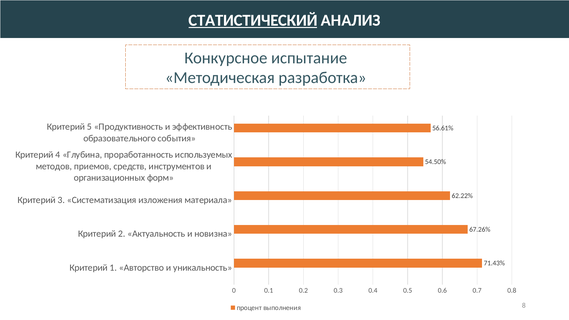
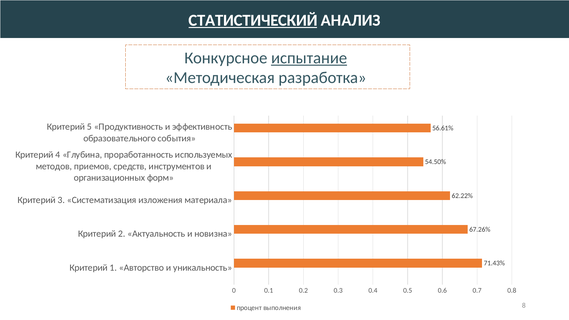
испытание underline: none -> present (309, 58)
